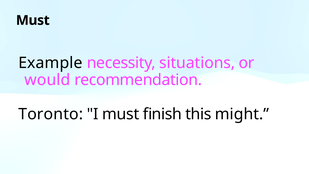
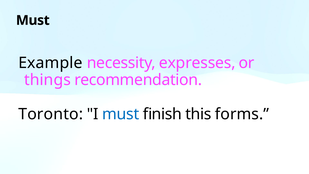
situations: situations -> expresses (197, 63)
would: would -> things (47, 80)
must colour: black -> blue (121, 114)
might: might -> forms (242, 114)
